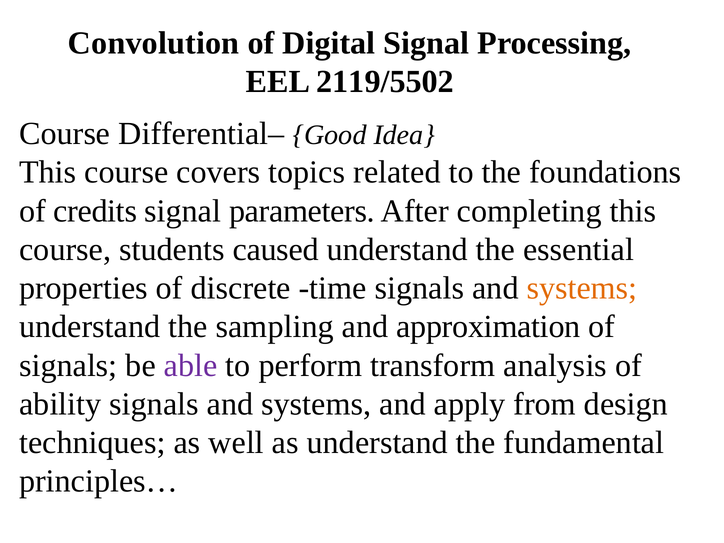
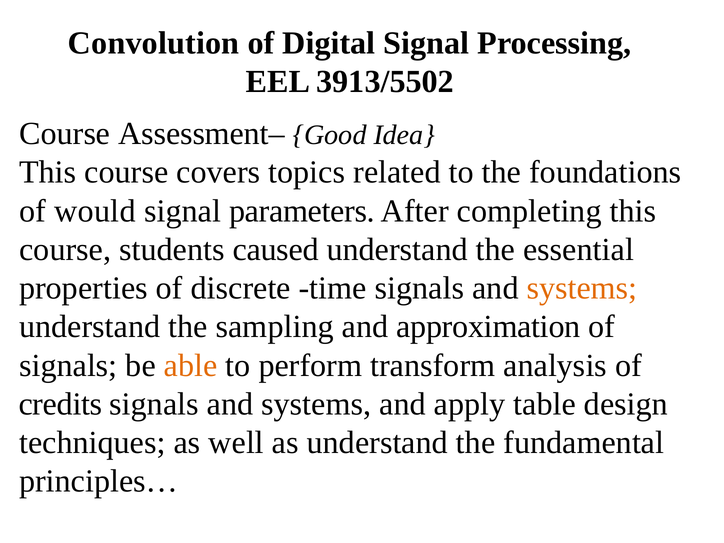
2119/5502: 2119/5502 -> 3913/5502 (385, 82)
Differential–: Differential– -> Assessment– (201, 134)
credits: credits -> would (95, 211)
able colour: purple -> orange (191, 365)
ability: ability -> credits (60, 404)
from: from -> table (545, 404)
